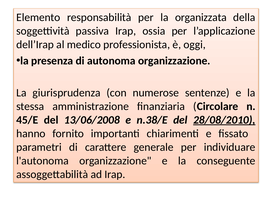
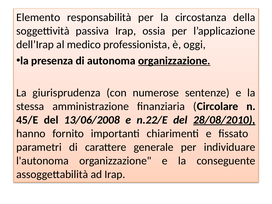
organizzata: organizzata -> circostanza (201, 17)
organizzazione underline: none -> present (174, 61)
n.38/E: n.38/E -> n.22/E (152, 120)
